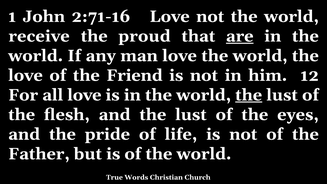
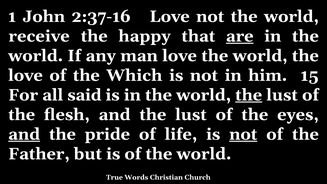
2:71-16: 2:71-16 -> 2:37-16 (101, 17)
proud: proud -> happy (144, 36)
Friend: Friend -> Which (134, 75)
12: 12 -> 15 (309, 75)
all love: love -> said (84, 95)
and underline: none -> present (24, 134)
not underline: none -> present (243, 134)
